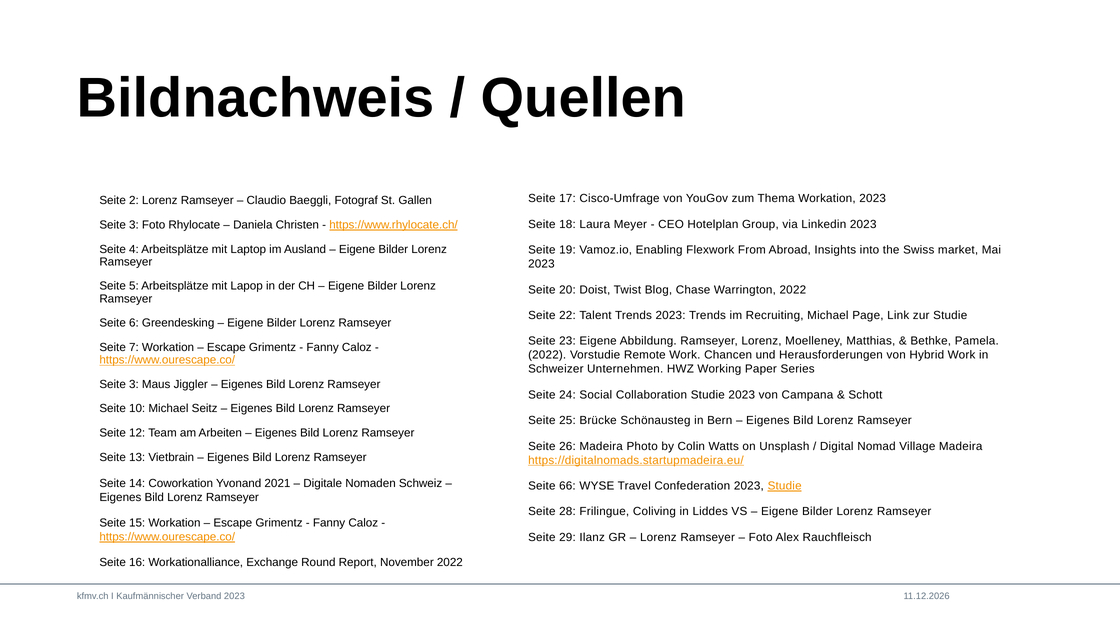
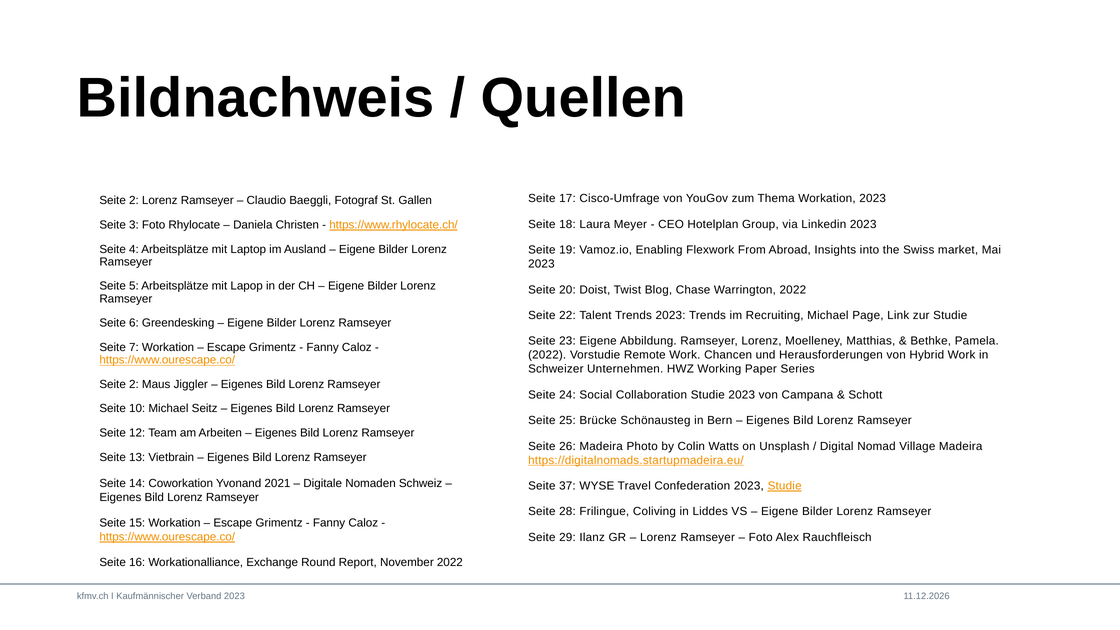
3: 3 -> 2 (134, 384)
66: 66 -> 37 (567, 486)
